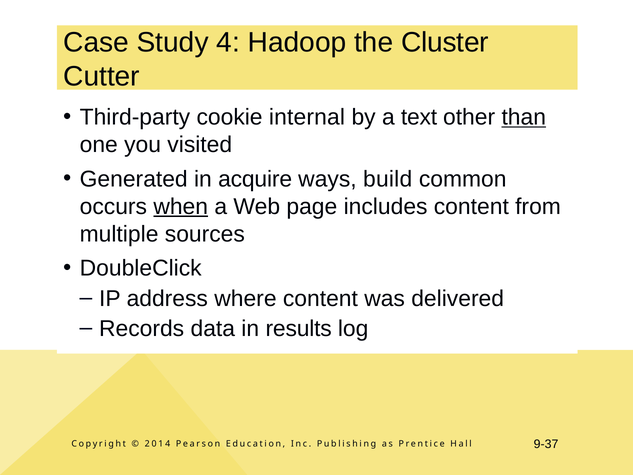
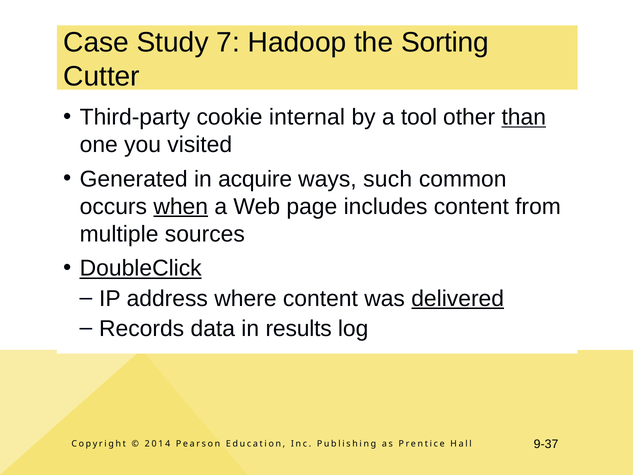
4: 4 -> 7 (228, 43)
Cluster: Cluster -> Sorting (445, 43)
text: text -> tool (419, 117)
build: build -> such (388, 179)
DoubleClick underline: none -> present (141, 268)
delivered underline: none -> present (458, 298)
